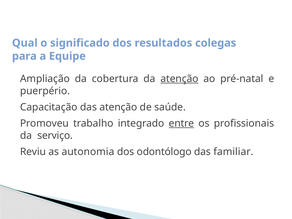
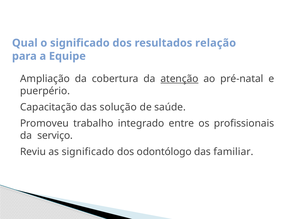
colegas: colegas -> relação (216, 43)
das atenção: atenção -> solução (118, 107)
entre underline: present -> none (181, 123)
as autonomia: autonomia -> significado (88, 152)
